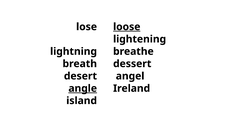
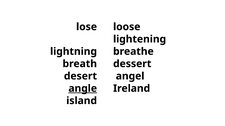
loose underline: present -> none (127, 27)
